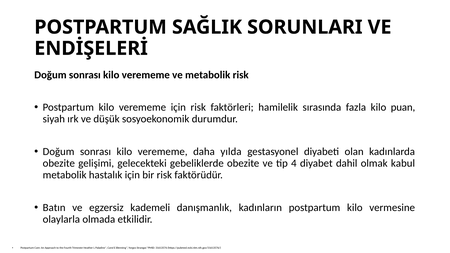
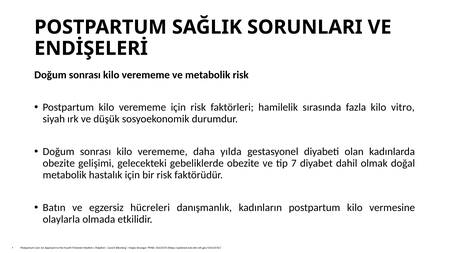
puan: puan -> vitro (403, 107)
4: 4 -> 7 (294, 163)
kabul: kabul -> doğal (403, 163)
kademeli: kademeli -> hücreleri (150, 208)
